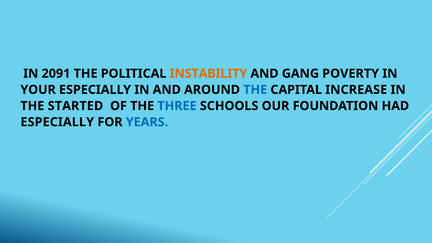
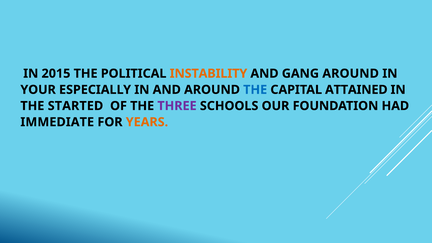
2091: 2091 -> 2015 (56, 74)
GANG POVERTY: POVERTY -> AROUND (351, 74)
INCREASE: INCREASE -> ATTAINED (356, 90)
THREE colour: blue -> purple (177, 106)
ESPECIALLY: ESPECIALLY -> IMMEDIATE (57, 122)
YEARS colour: blue -> orange (147, 122)
